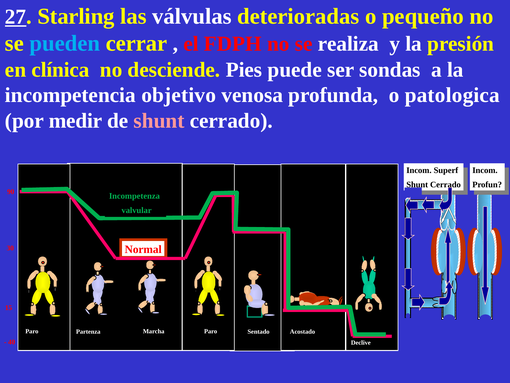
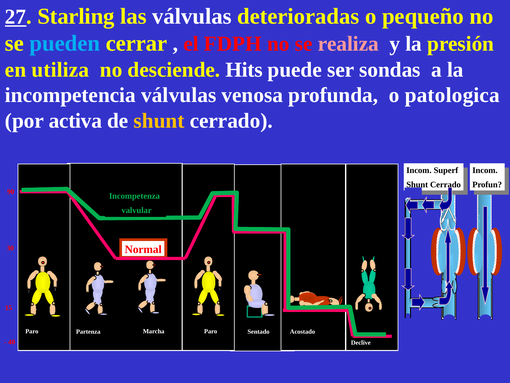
realiza colour: white -> pink (348, 44)
clínica: clínica -> utiliza (60, 70)
Pies: Pies -> Hits (244, 70)
incompetencia objetivo: objetivo -> válvulas (179, 95)
medir: medir -> activa (75, 121)
shunt colour: pink -> yellow (159, 121)
